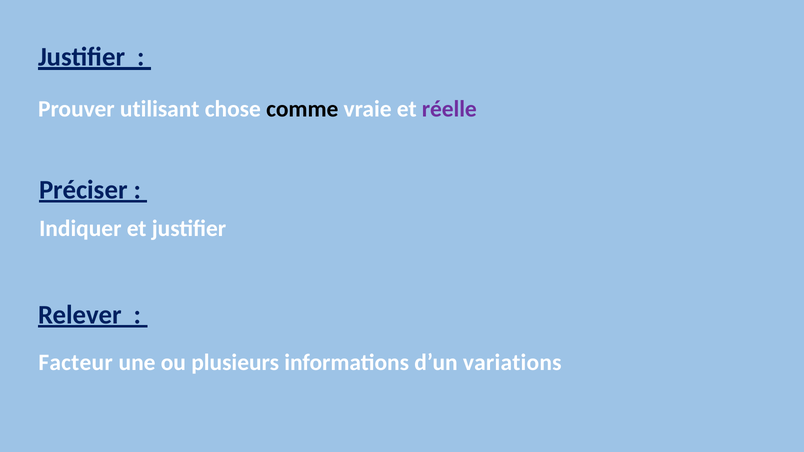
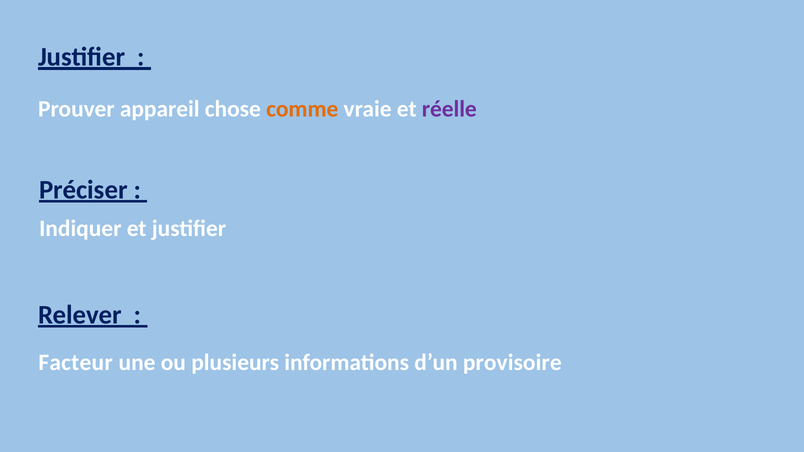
utilisant: utilisant -> appareil (160, 109)
comme colour: black -> orange (302, 109)
variations: variations -> provisoire (512, 363)
